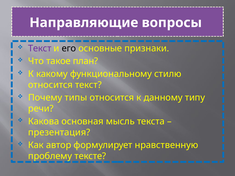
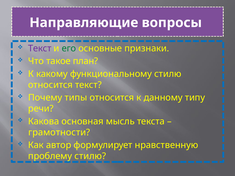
его colour: black -> green (69, 48)
презентация: презентация -> грамотности (59, 133)
проблему тексте: тексте -> стилю (90, 156)
